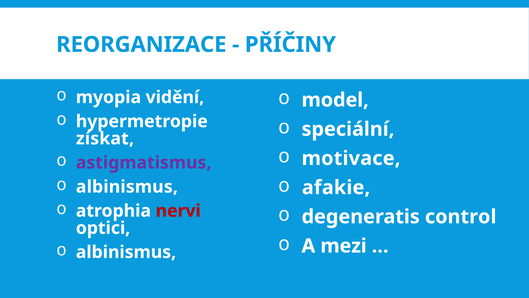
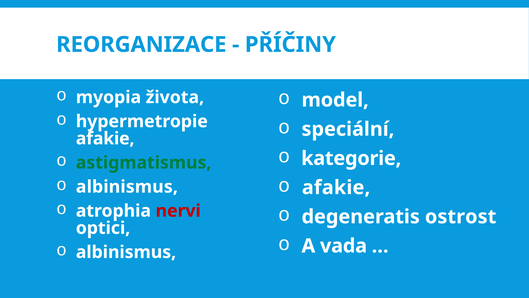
vidění: vidění -> života (175, 97)
získat: získat -> afakie (105, 138)
motivace: motivace -> kategorie (351, 158)
astigmatismus colour: purple -> green (144, 162)
control: control -> ostrost (461, 216)
mezi: mezi -> vada (344, 246)
